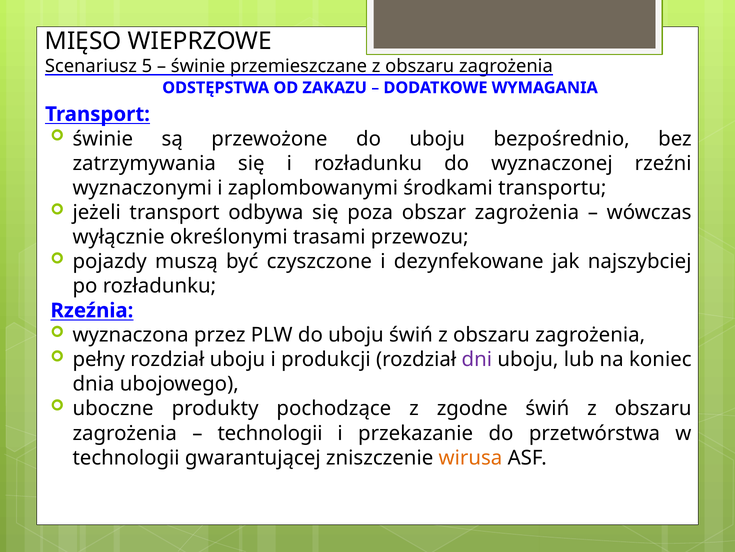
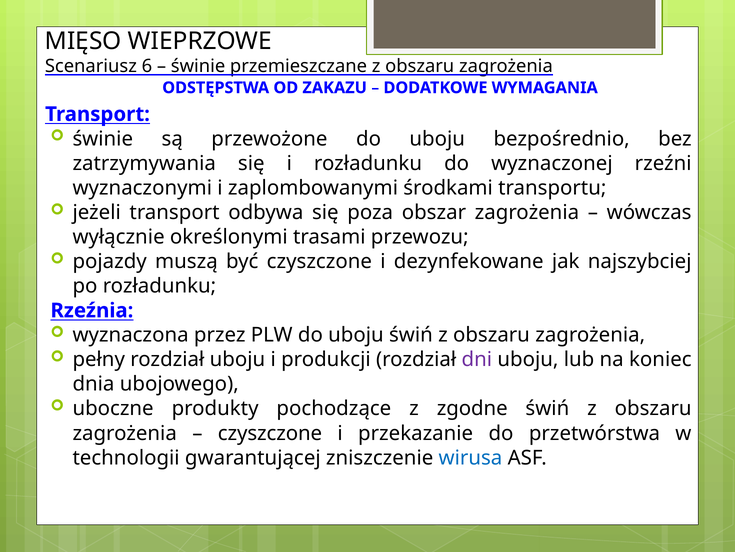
5: 5 -> 6 (147, 66)
technologii: technologii -> czyszczone (270, 433)
wirusa colour: orange -> blue (470, 457)
